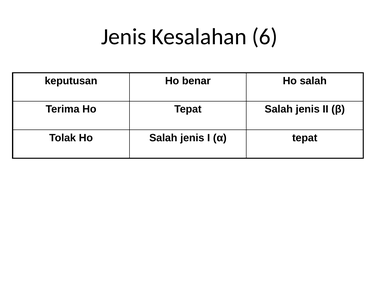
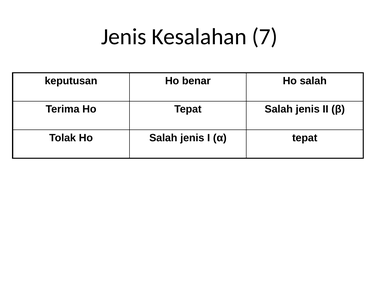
6: 6 -> 7 (265, 37)
